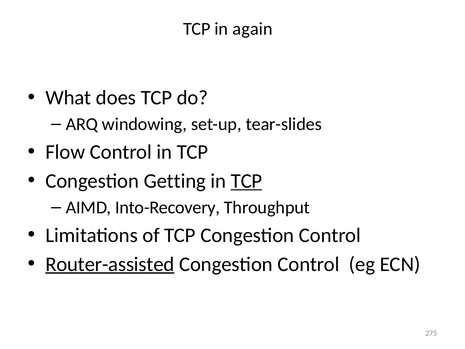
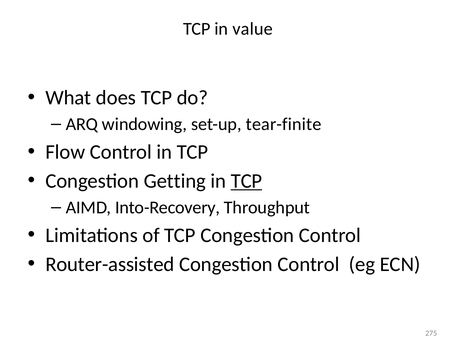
again: again -> value (253, 29)
tear-slides: tear-slides -> tear-finite (284, 124)
Router-assisted underline: present -> none (110, 264)
